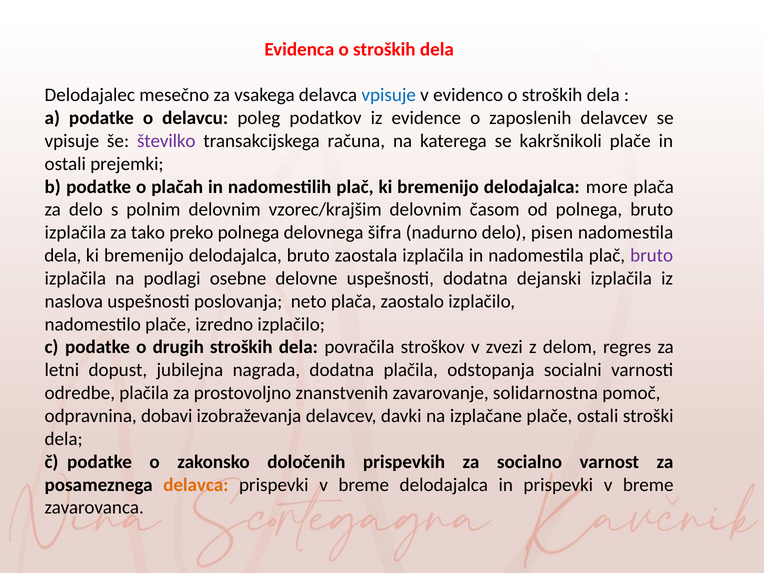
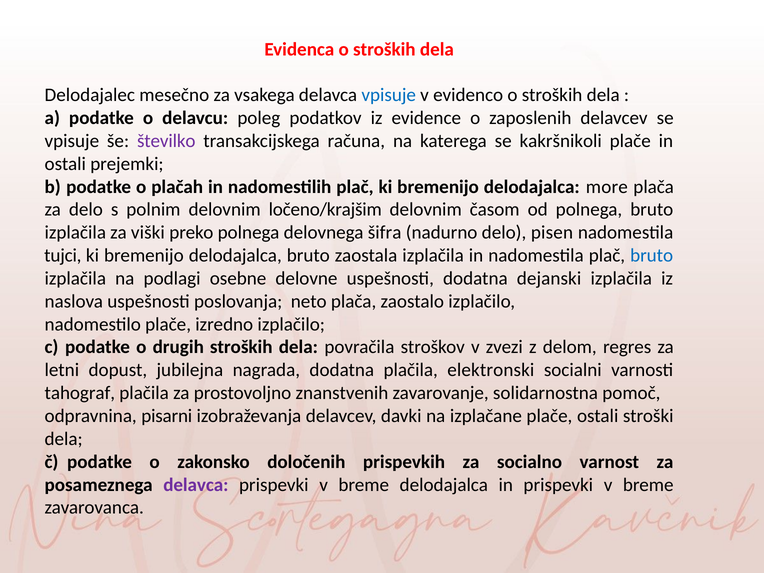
vzorec/krajšim: vzorec/krajšim -> ločeno/krajšim (325, 210)
tako: tako -> viški (148, 233)
dela: dela -> tujci (63, 256)
bruto colour: purple -> blue (652, 256)
odstopanja: odstopanja -> elektronski (491, 370)
odredbe: odredbe -> tahograf (80, 393)
dobavi: dobavi -> pisarni (167, 416)
delavca colour: orange -> purple (196, 485)
